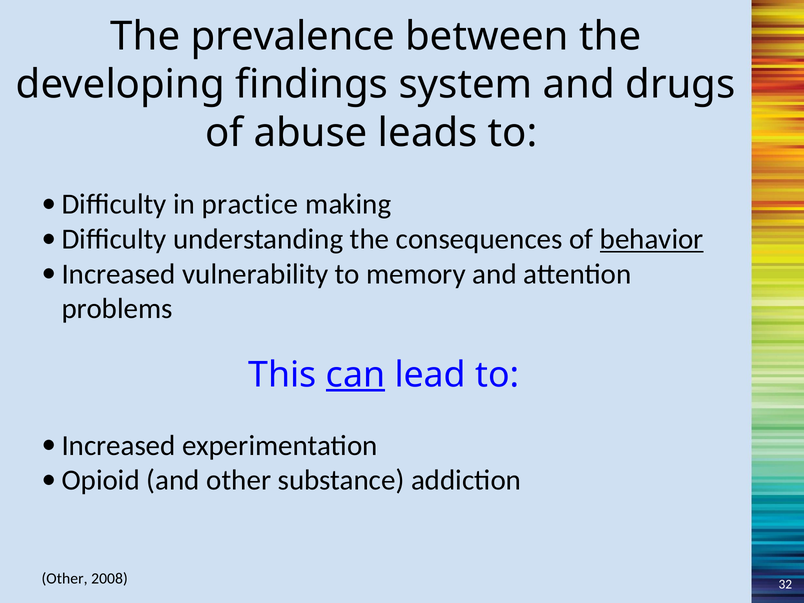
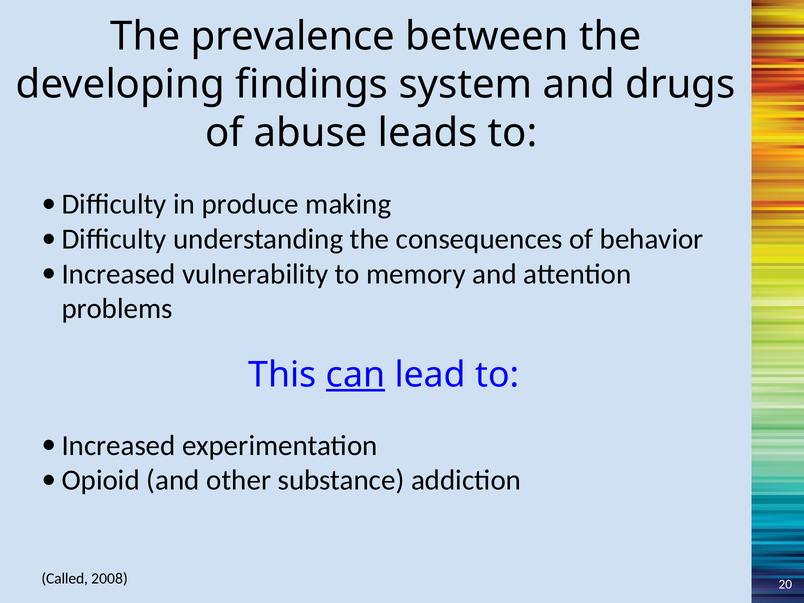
practice: practice -> produce (250, 204)
behavior underline: present -> none (652, 239)
Other: Other -> Called (65, 578)
32: 32 -> 20 (785, 584)
